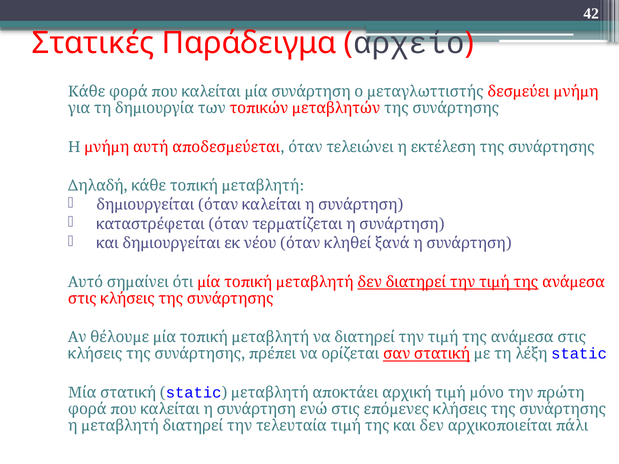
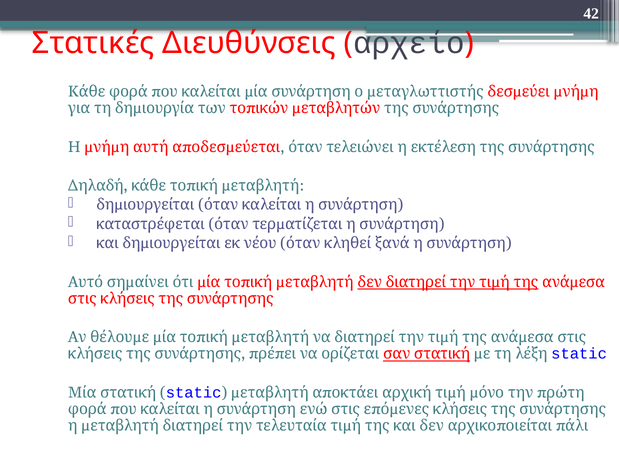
Παράδειγμα: Παράδειγμα -> Διευθύνσεις (249, 43)
